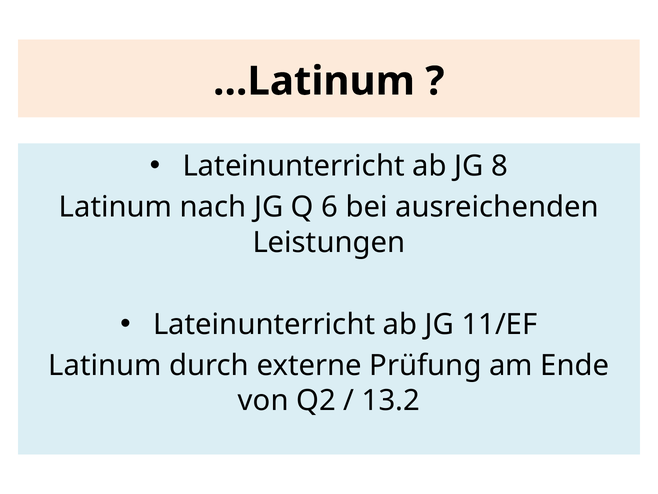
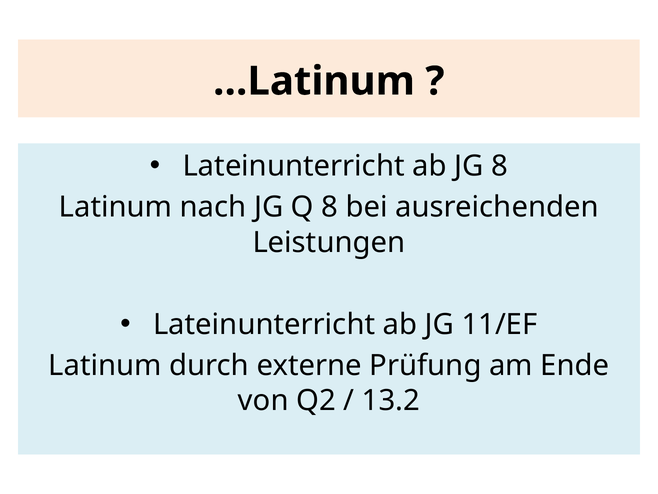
Q 6: 6 -> 8 (330, 207)
